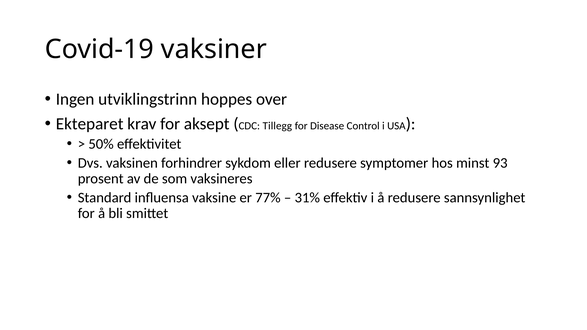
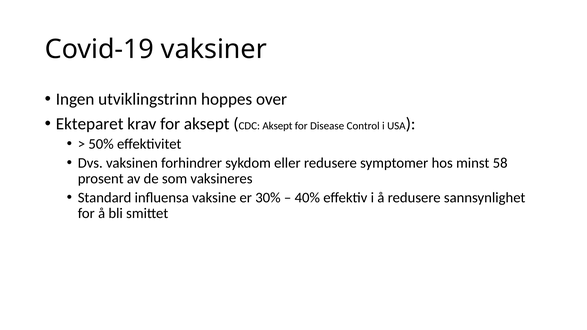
CDC Tillegg: Tillegg -> Aksept (277, 126)
93: 93 -> 58 (500, 163)
77%: 77% -> 30% (268, 198)
31%: 31% -> 40% (307, 198)
